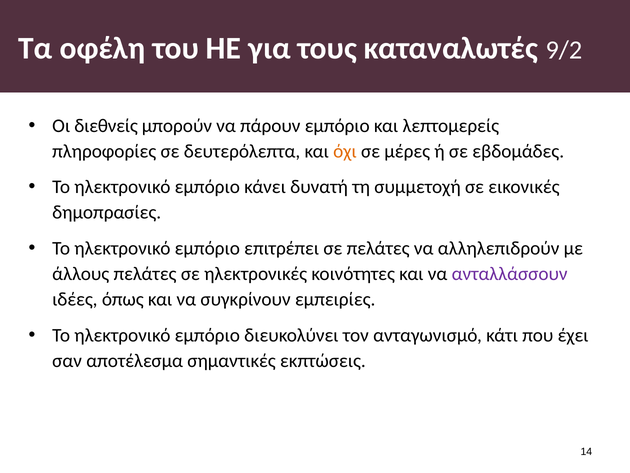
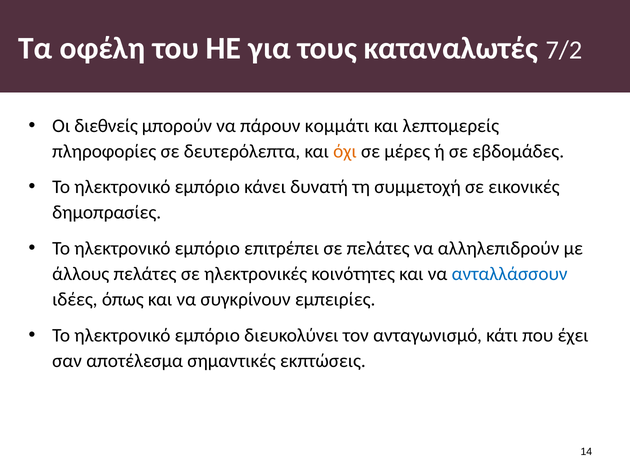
9/2: 9/2 -> 7/2 (564, 50)
πάρουν εμπόριο: εμπόριο -> κομμάτι (337, 126)
ανταλλάσσουν colour: purple -> blue (510, 274)
